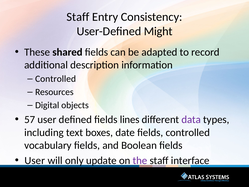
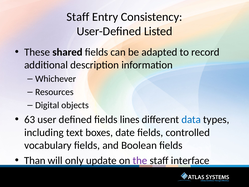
Might: Might -> Listed (158, 31)
Controlled: Controlled -> Whichever (56, 79)
57: 57 -> 63 (30, 119)
data colour: purple -> blue (191, 119)
User: User -> Than (35, 160)
